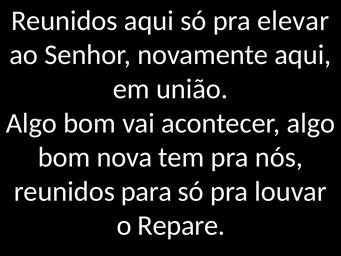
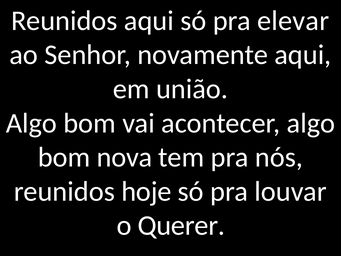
para: para -> hoje (146, 191)
Repare: Repare -> Querer (181, 225)
